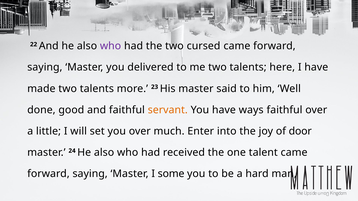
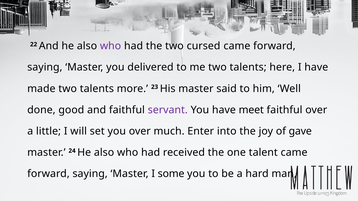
servant colour: orange -> purple (168, 110)
ways: ways -> meet (251, 110)
door: door -> gave (300, 131)
